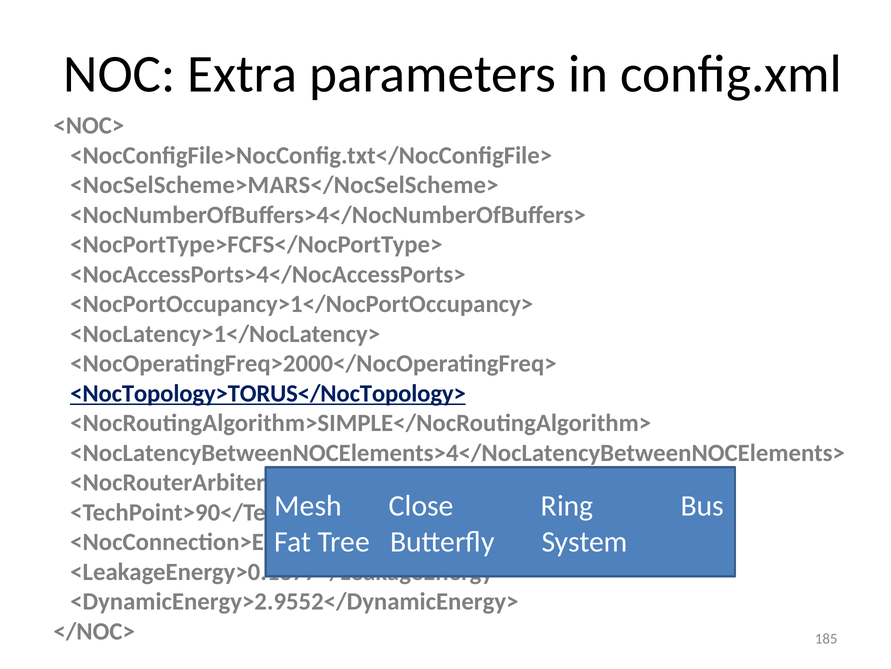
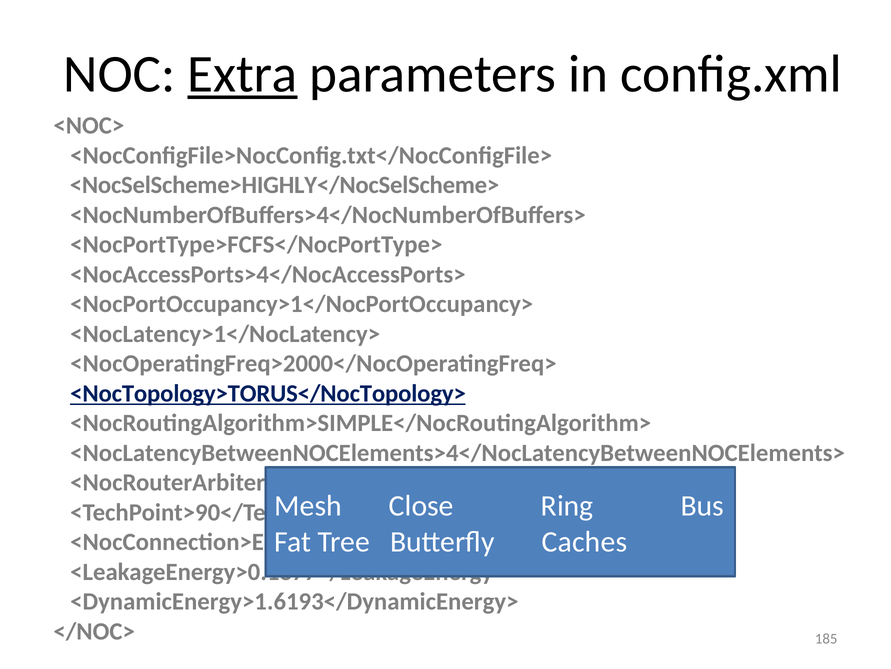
Extra underline: none -> present (242, 74)
<NocSelScheme>MARS</NocSelScheme>: <NocSelScheme>MARS</NocSelScheme> -> <NocSelScheme>HIGHLY</NocSelScheme> (285, 185)
System: System -> Caches (584, 541)
<DynamicEnergy>2.9552</DynamicEnergy>: <DynamicEnergy>2.9552</DynamicEnergy> -> <DynamicEnergy>1.6193</DynamicEnergy> (294, 601)
